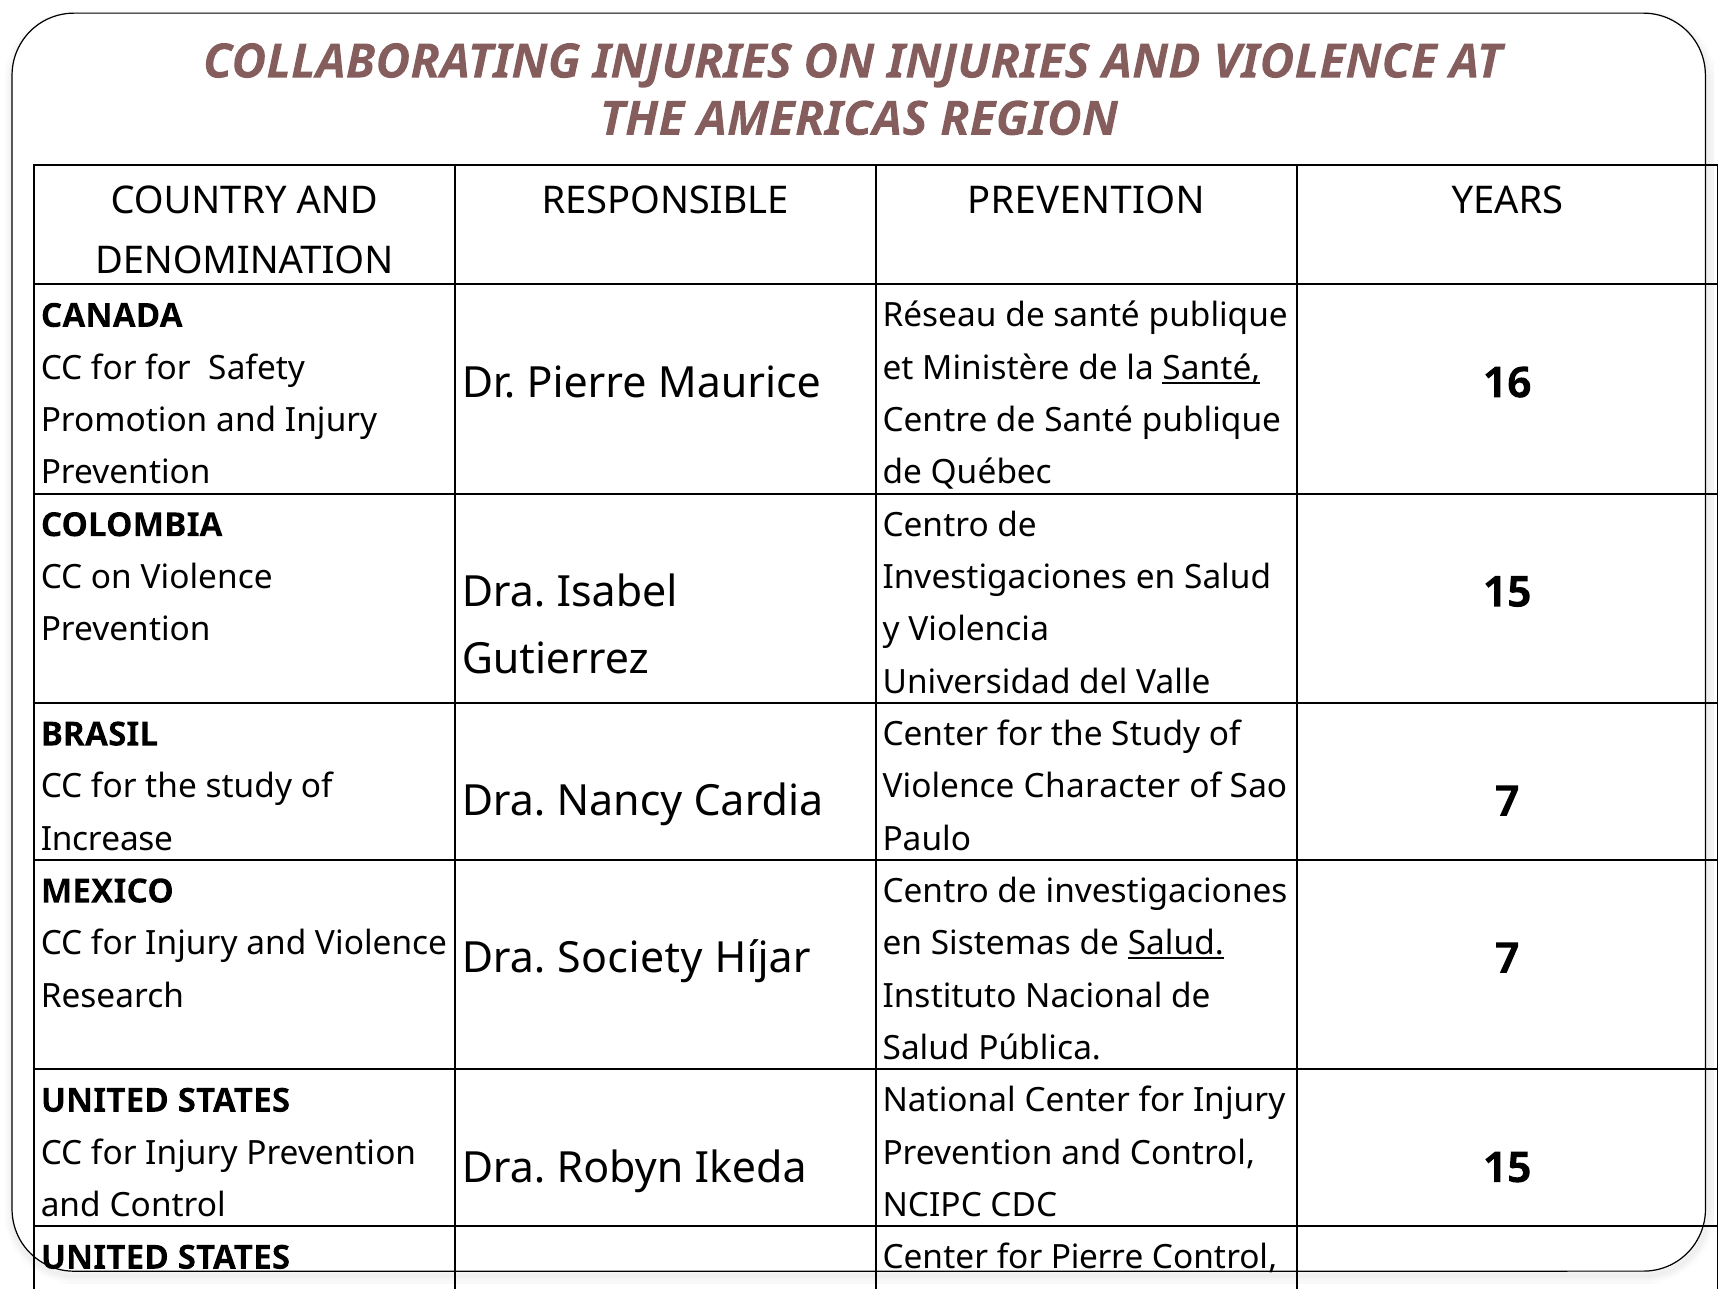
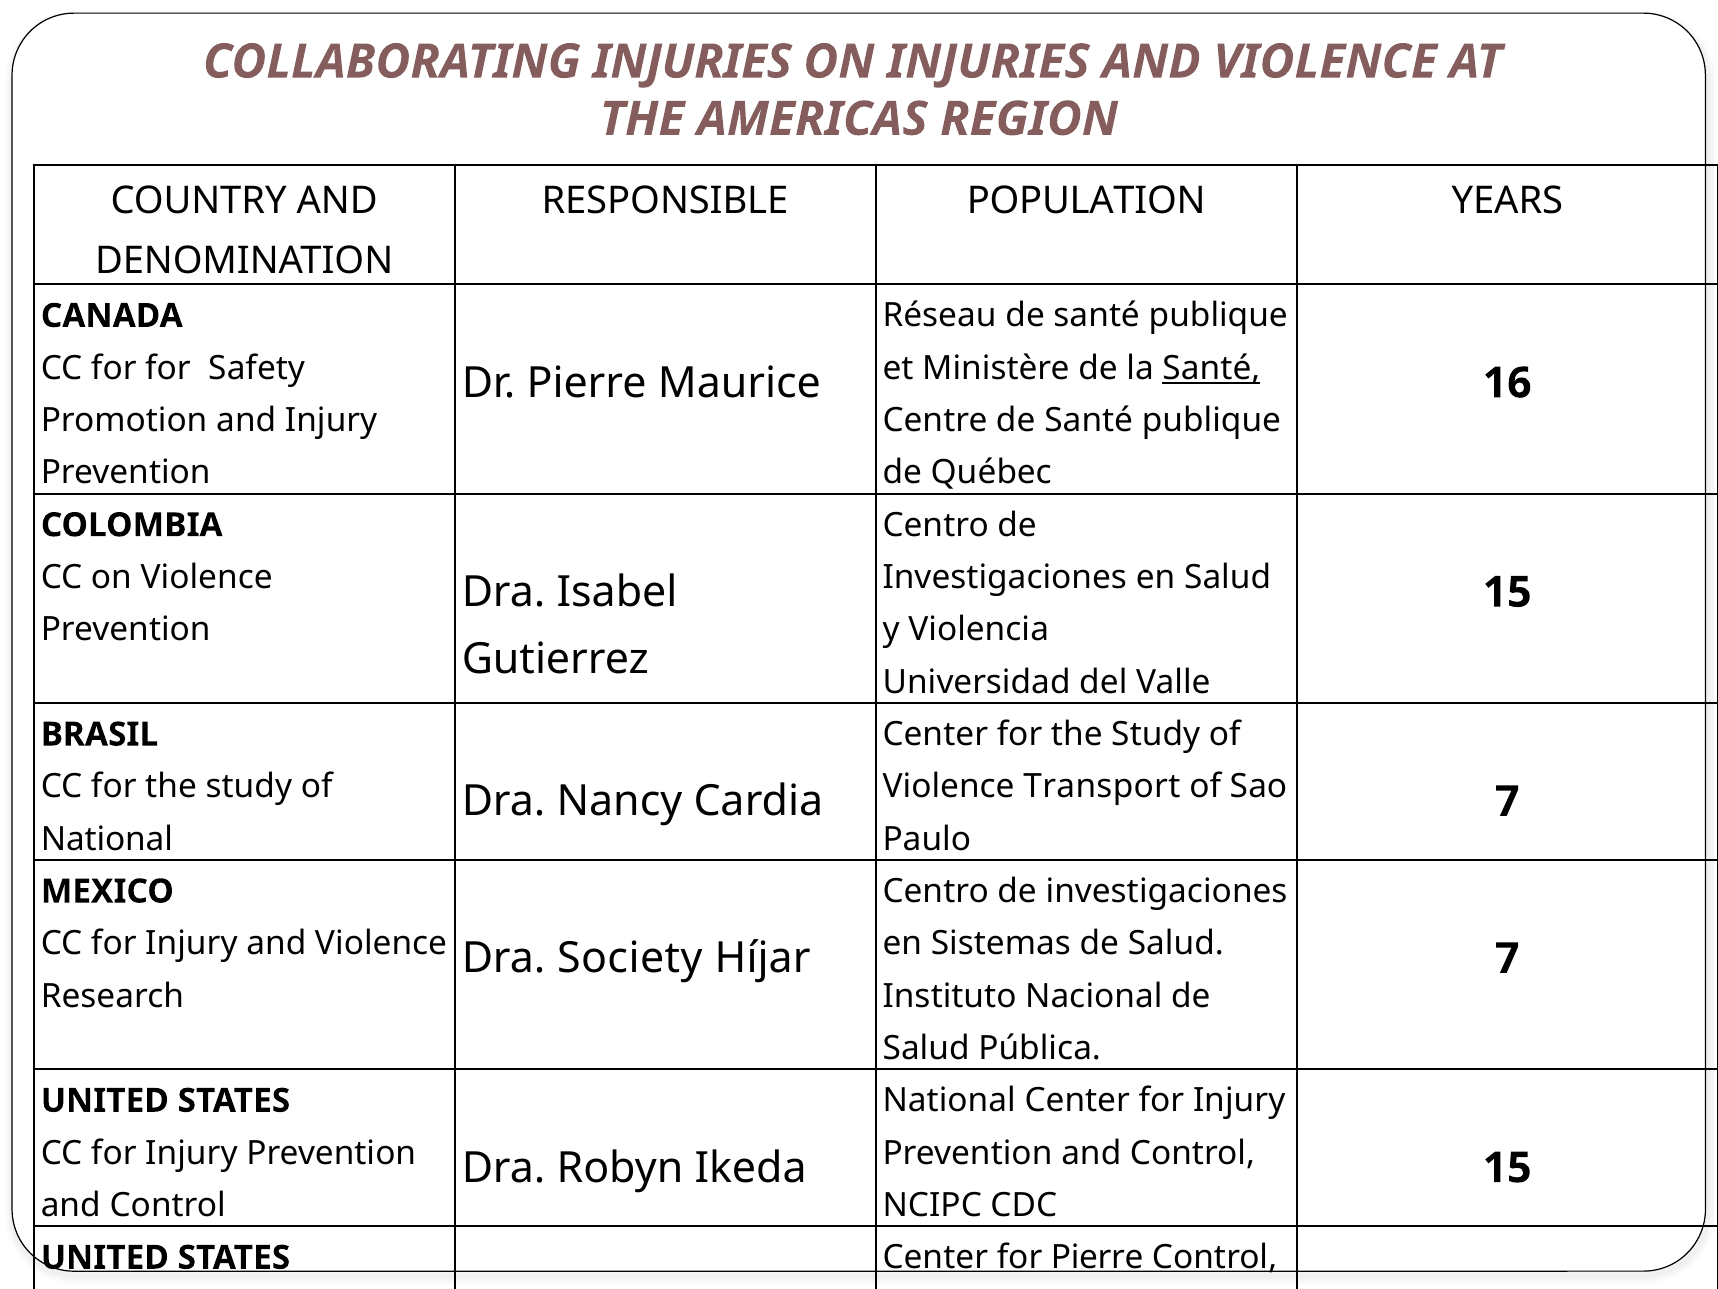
RESPONSIBLE PREVENTION: PREVENTION -> POPULATION (1086, 201)
Character: Character -> Transport (1102, 786)
Increase: Increase -> National (107, 839)
Salud underline: present -> none (1176, 943)
